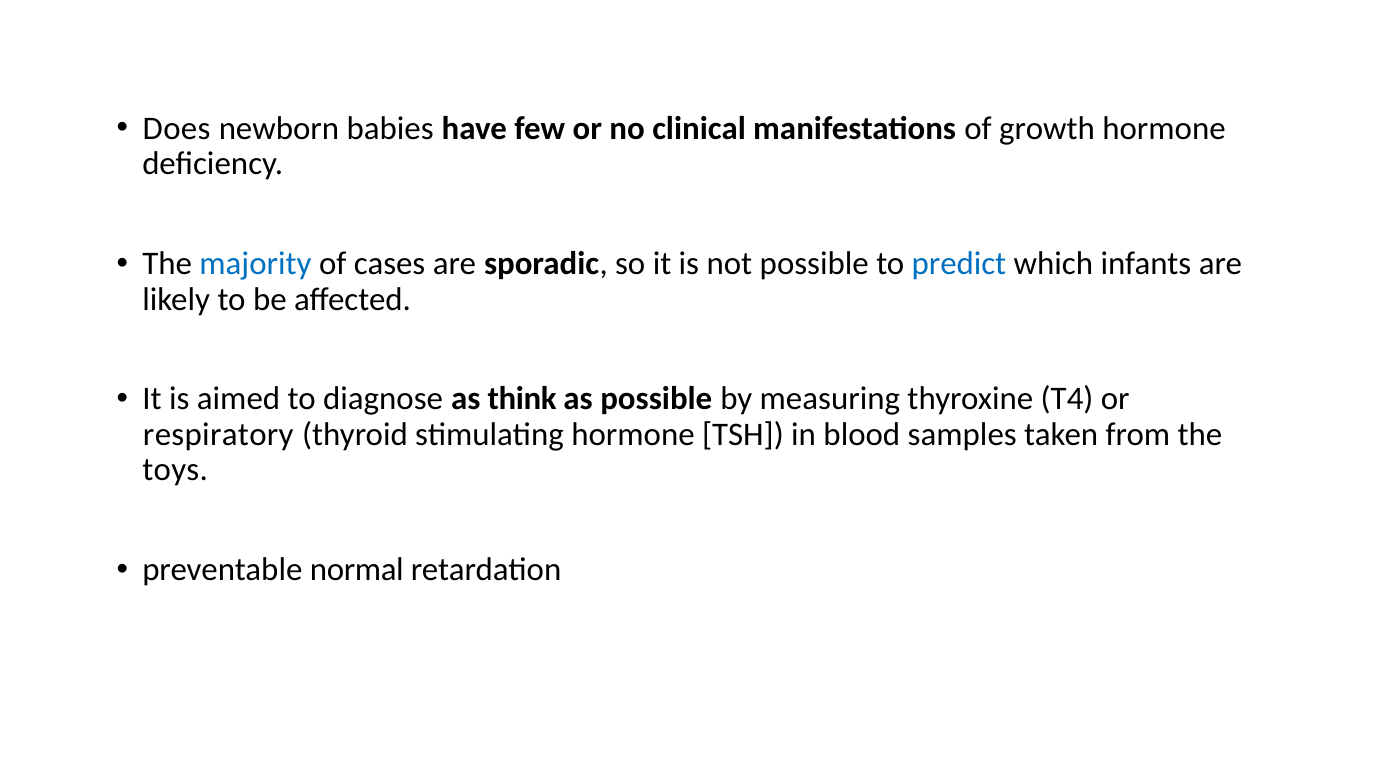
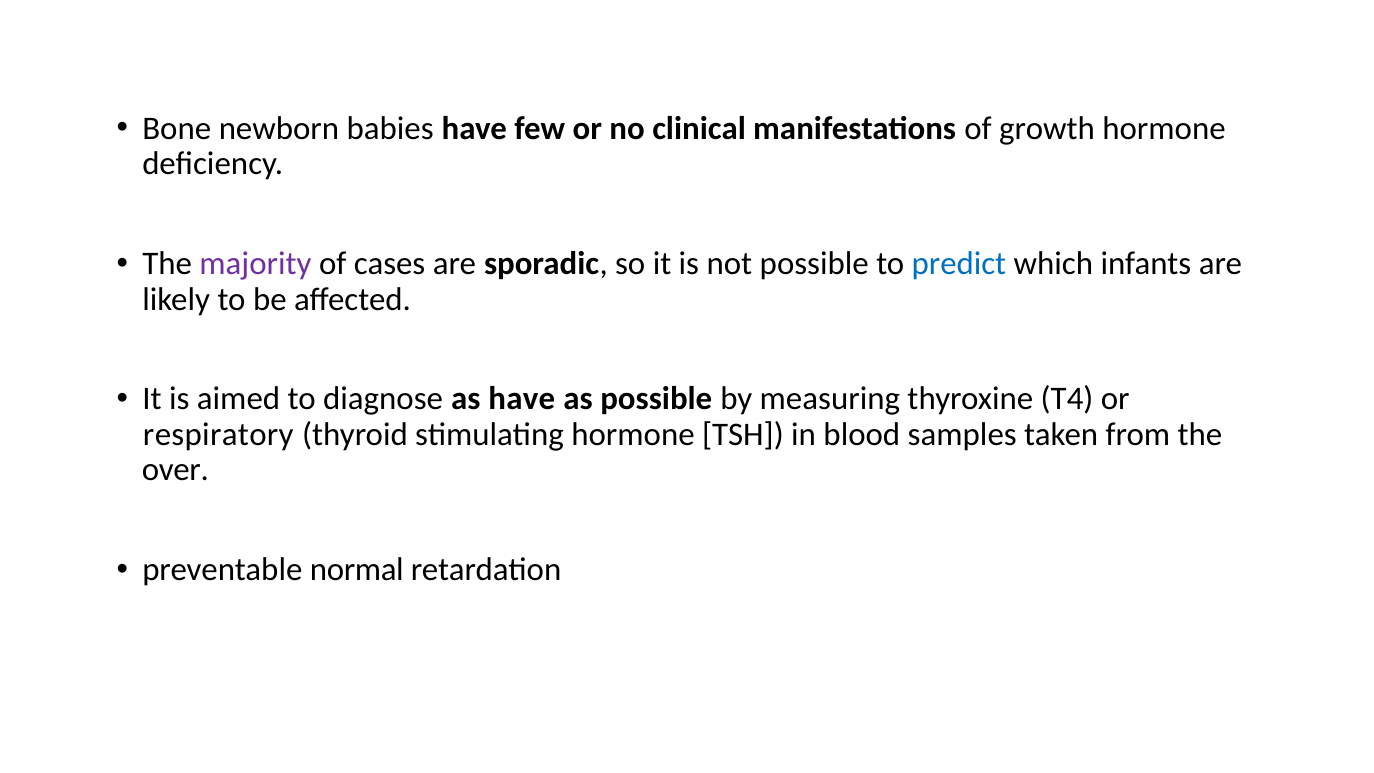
Does: Does -> Bone (177, 128)
majority colour: blue -> purple (255, 264)
as think: think -> have (522, 399)
toys: toys -> over (175, 470)
